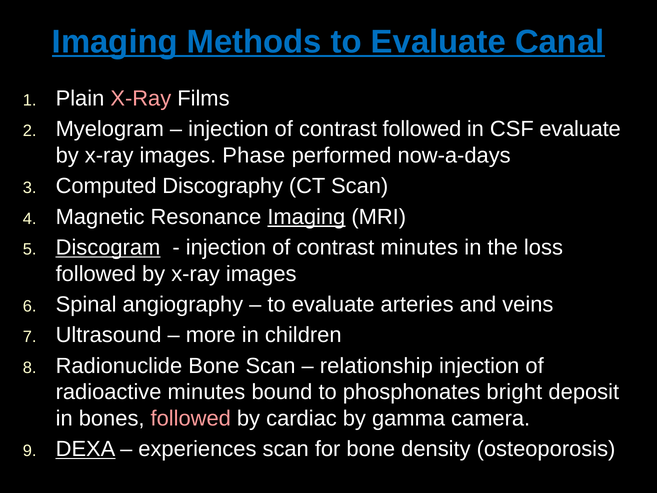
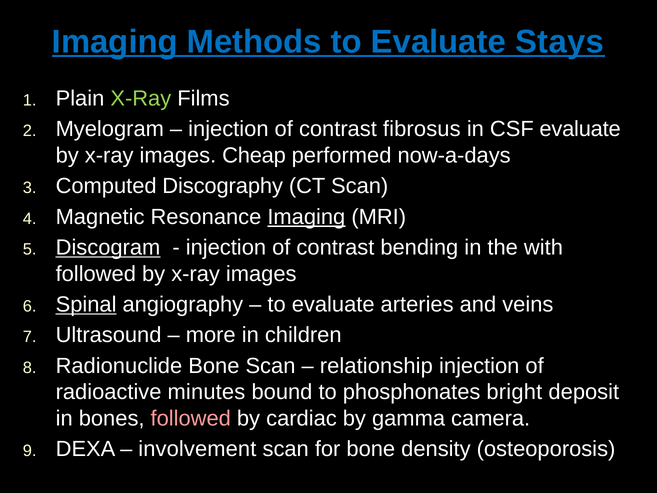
Canal: Canal -> Stays (560, 42)
X-Ray colour: pink -> light green (141, 99)
contrast followed: followed -> fibrosus (422, 129)
Phase: Phase -> Cheap (254, 155)
contrast minutes: minutes -> bending (419, 247)
loss: loss -> with (543, 247)
Spinal underline: none -> present (86, 304)
DEXA underline: present -> none (85, 449)
experiences: experiences -> involvement (197, 449)
